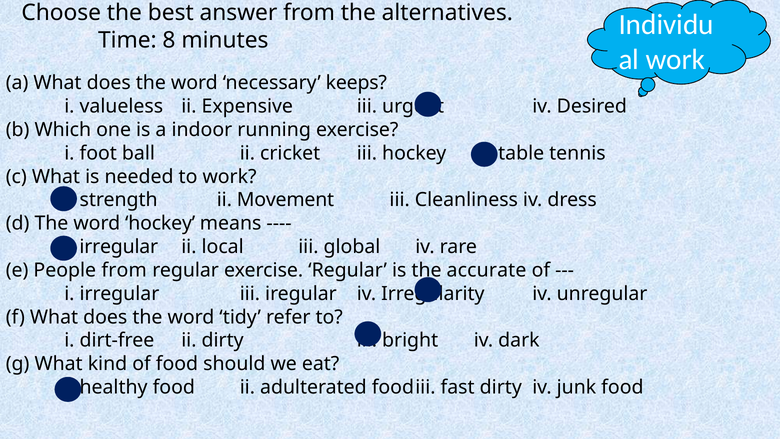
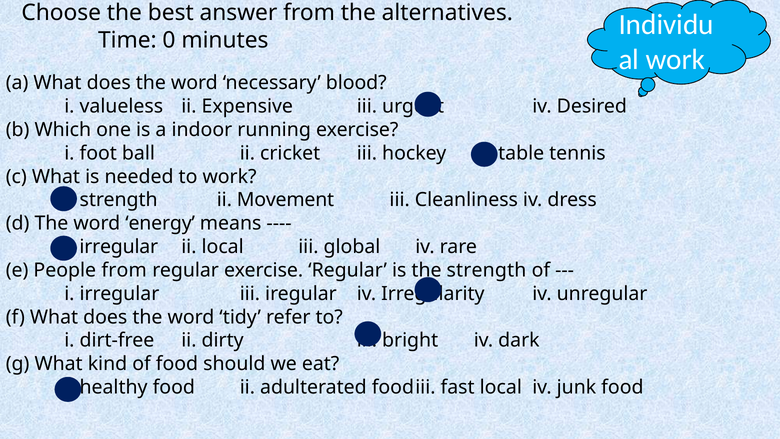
8: 8 -> 0 (169, 40)
keeps: keeps -> blood (356, 83)
word hockey: hockey -> energy (160, 223)
accurate: accurate -> strength (487, 270)
fast dirty: dirty -> local (501, 387)
